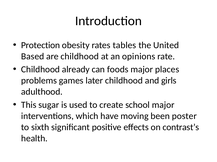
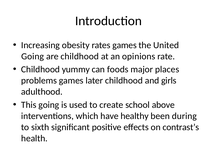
Protection: Protection -> Increasing (41, 45)
rates tables: tables -> games (125, 45)
Based: Based -> Going (33, 57)
already: already -> yummy (76, 70)
This sugar: sugar -> going (49, 105)
school major: major -> above (163, 105)
moving: moving -> healthy (135, 116)
poster: poster -> during (184, 116)
